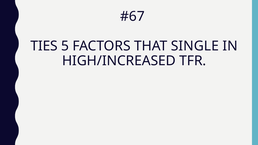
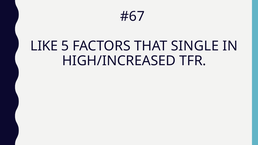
TIES: TIES -> LIKE (44, 46)
